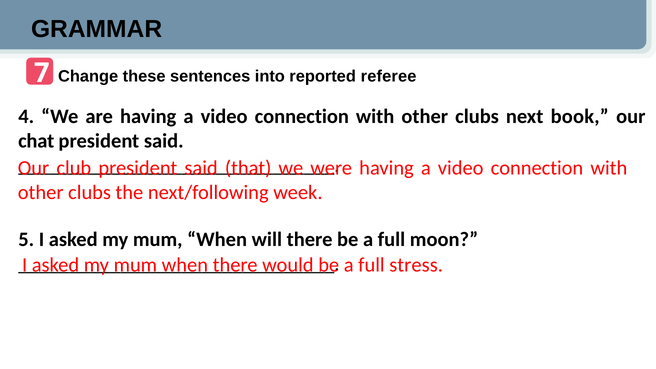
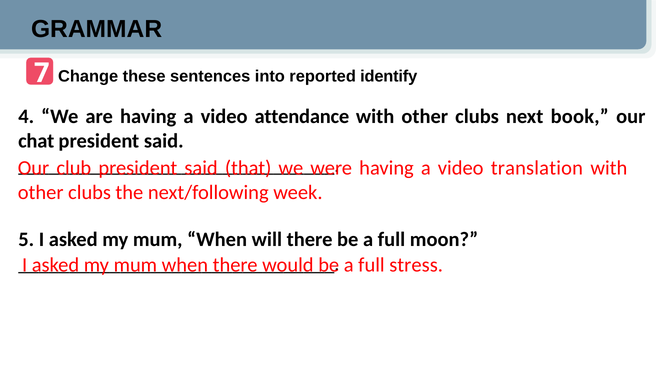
referee: referee -> identify (389, 77)
connection: connection -> attendance (302, 116)
connection: connection -> translation (537, 168)
